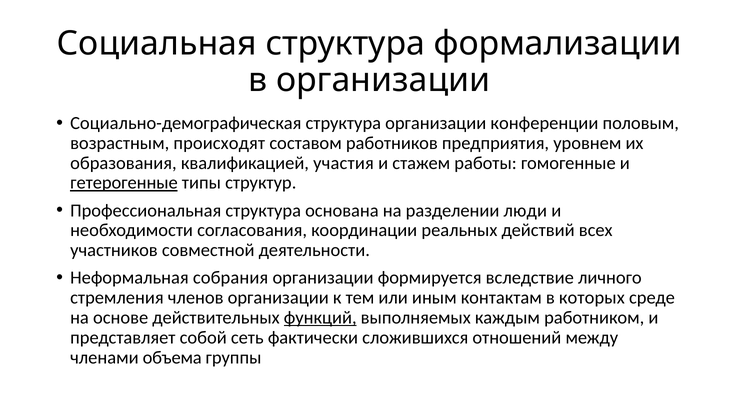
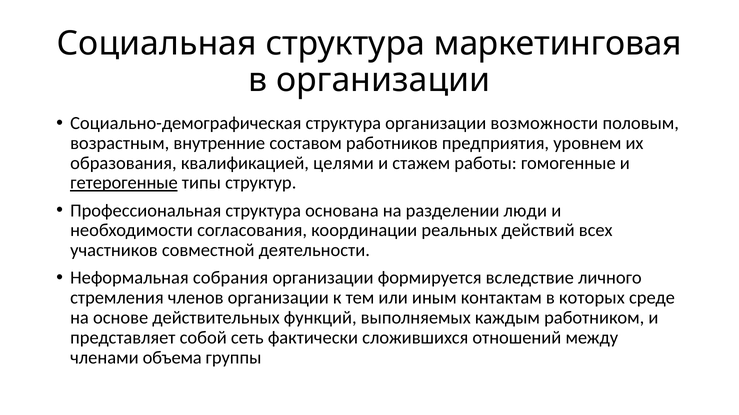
формализации: формализации -> маркетинговая (558, 44)
конференции: конференции -> возможности (544, 123)
происходят: происходят -> внутренние (219, 143)
участия: участия -> целями (343, 163)
функций underline: present -> none (320, 318)
